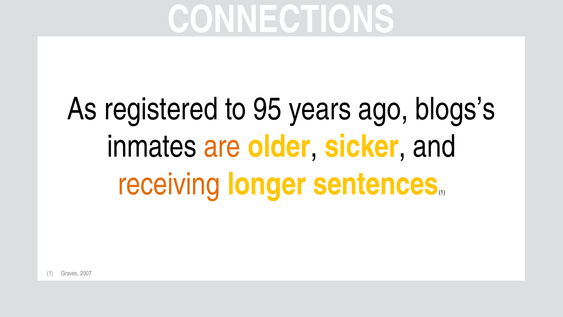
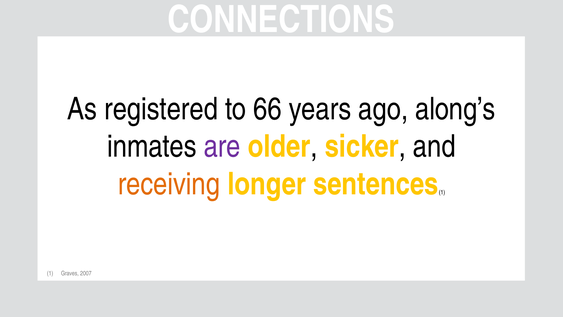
95: 95 -> 66 (268, 109)
blogs’s: blogs’s -> along’s (455, 109)
are colour: orange -> purple (222, 146)
